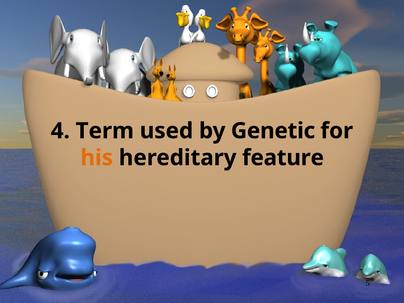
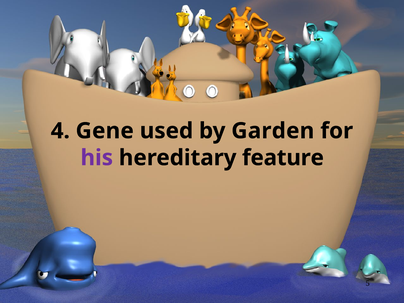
Term: Term -> Gene (105, 131)
Genetic: Genetic -> Garden (273, 131)
his colour: orange -> purple (97, 158)
